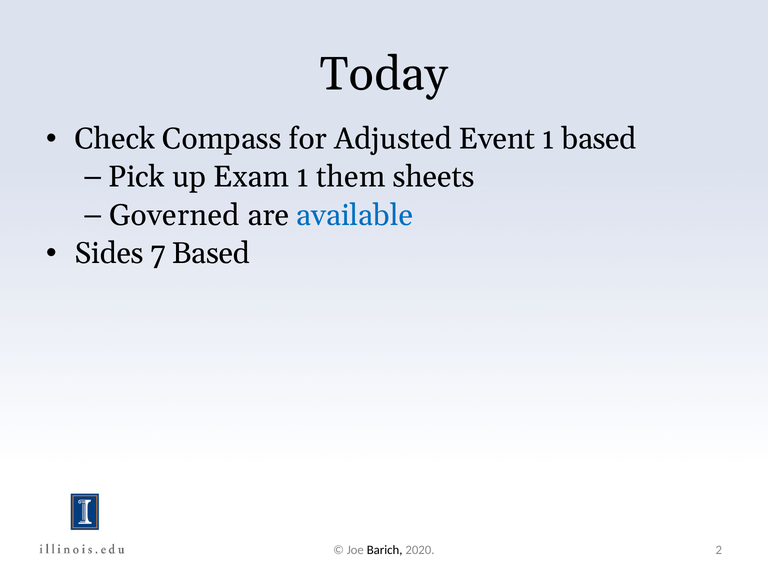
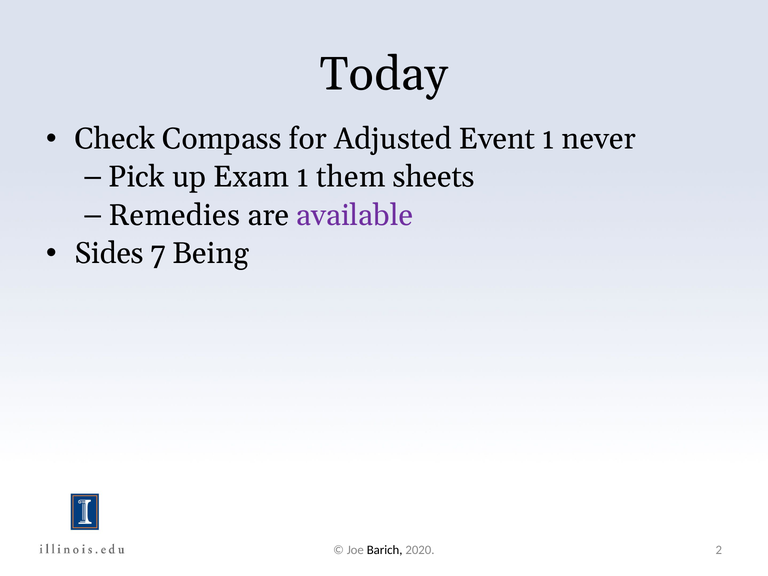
1 based: based -> never (599, 139)
Governed: Governed -> Remedies (174, 215)
available colour: blue -> purple (355, 215)
7 Based: Based -> Being (211, 254)
